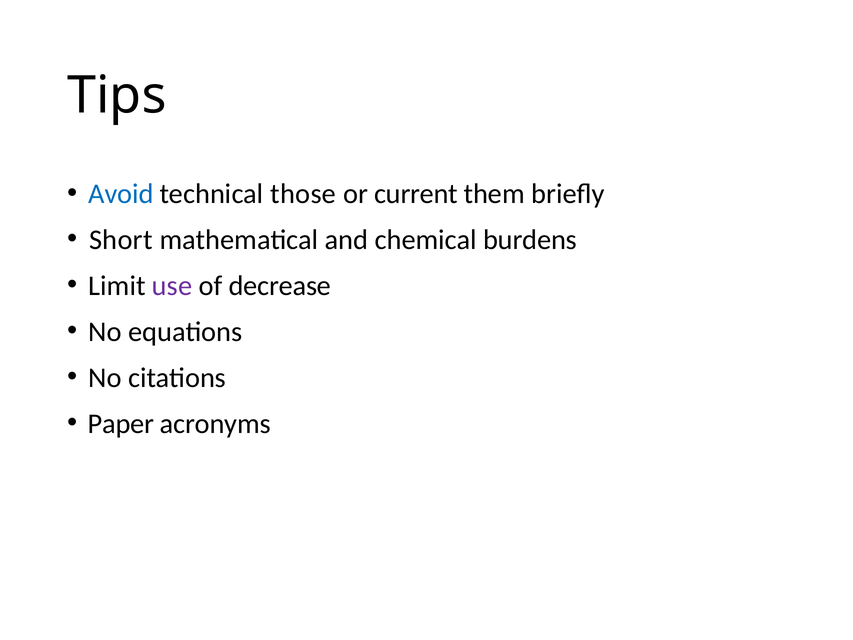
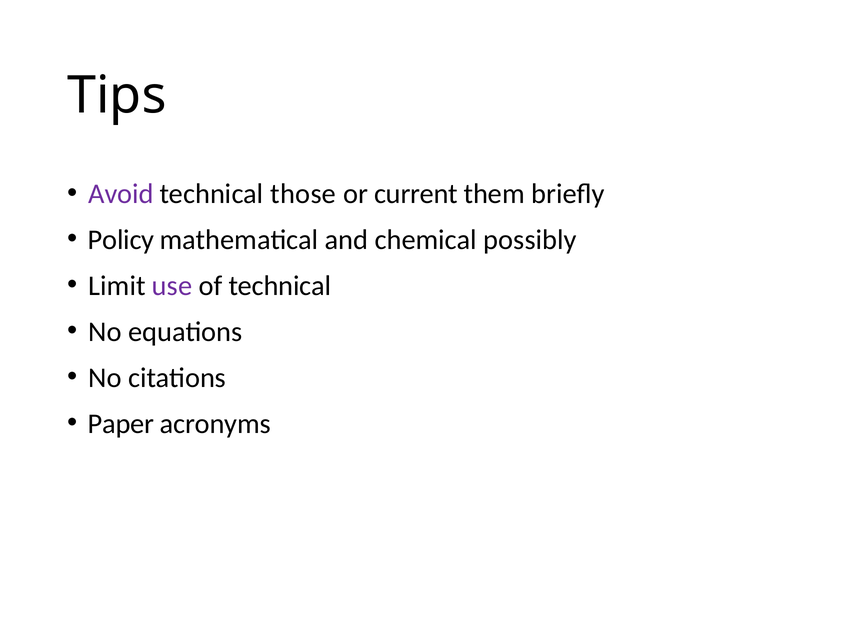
Avoid colour: blue -> purple (121, 194)
Short: Short -> Policy (121, 240)
burdens: burdens -> possibly (530, 240)
of decrease: decrease -> technical (280, 286)
